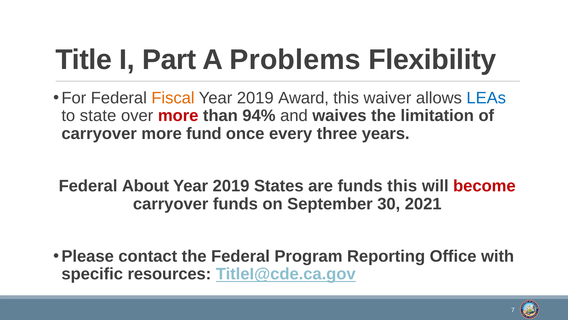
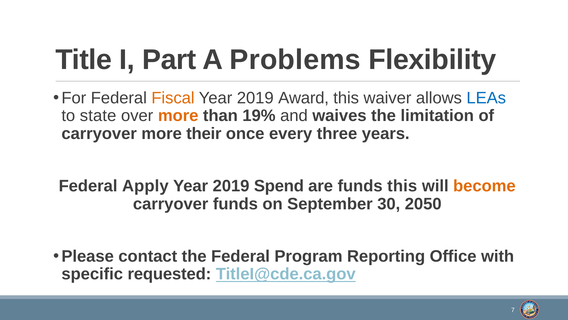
more colour: red -> orange (178, 116)
94%: 94% -> 19% (259, 116)
fund: fund -> their (204, 133)
About: About -> Apply (145, 186)
States: States -> Spend (279, 186)
become colour: red -> orange (484, 186)
2021: 2021 -> 2050 (423, 204)
resources: resources -> requested (169, 274)
